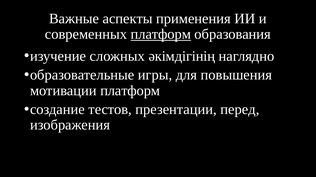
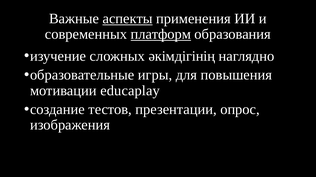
аспекты underline: none -> present (128, 19)
мотивации платформ: платформ -> educaplay (130, 91)
перед: перед -> опрос (240, 110)
